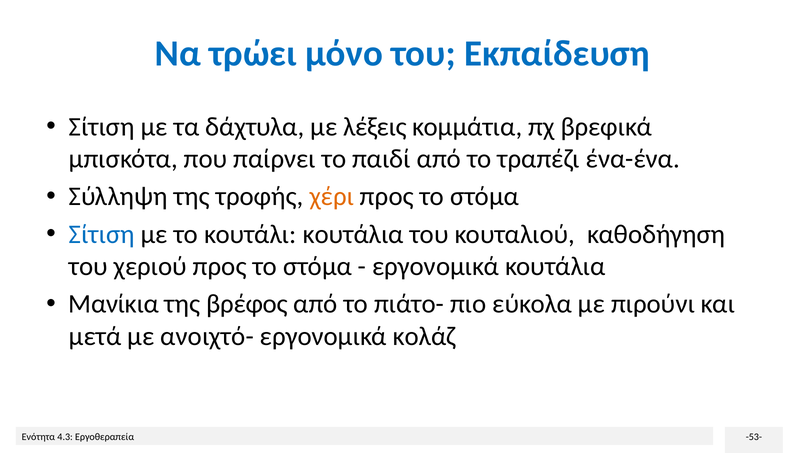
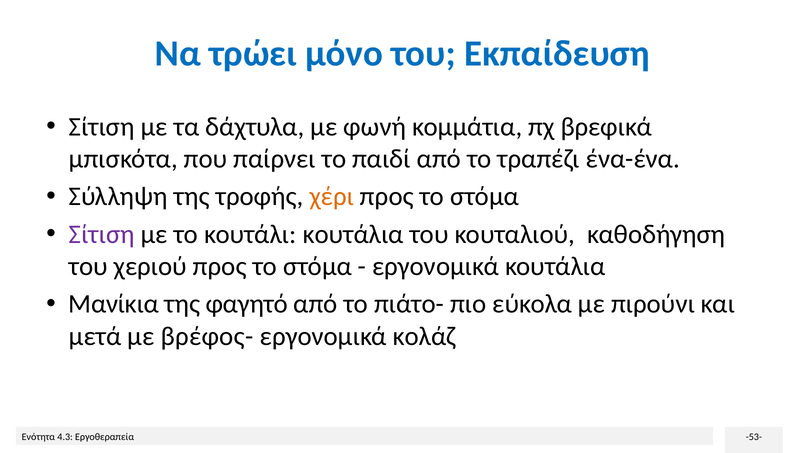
λέξεις: λέξεις -> φωνή (375, 127)
Σίτιση colour: blue -> purple (102, 234)
βρέφος: βρέφος -> φαγητό (247, 304)
ανοιχτό-: ανοιχτό- -> βρέφος- (207, 336)
